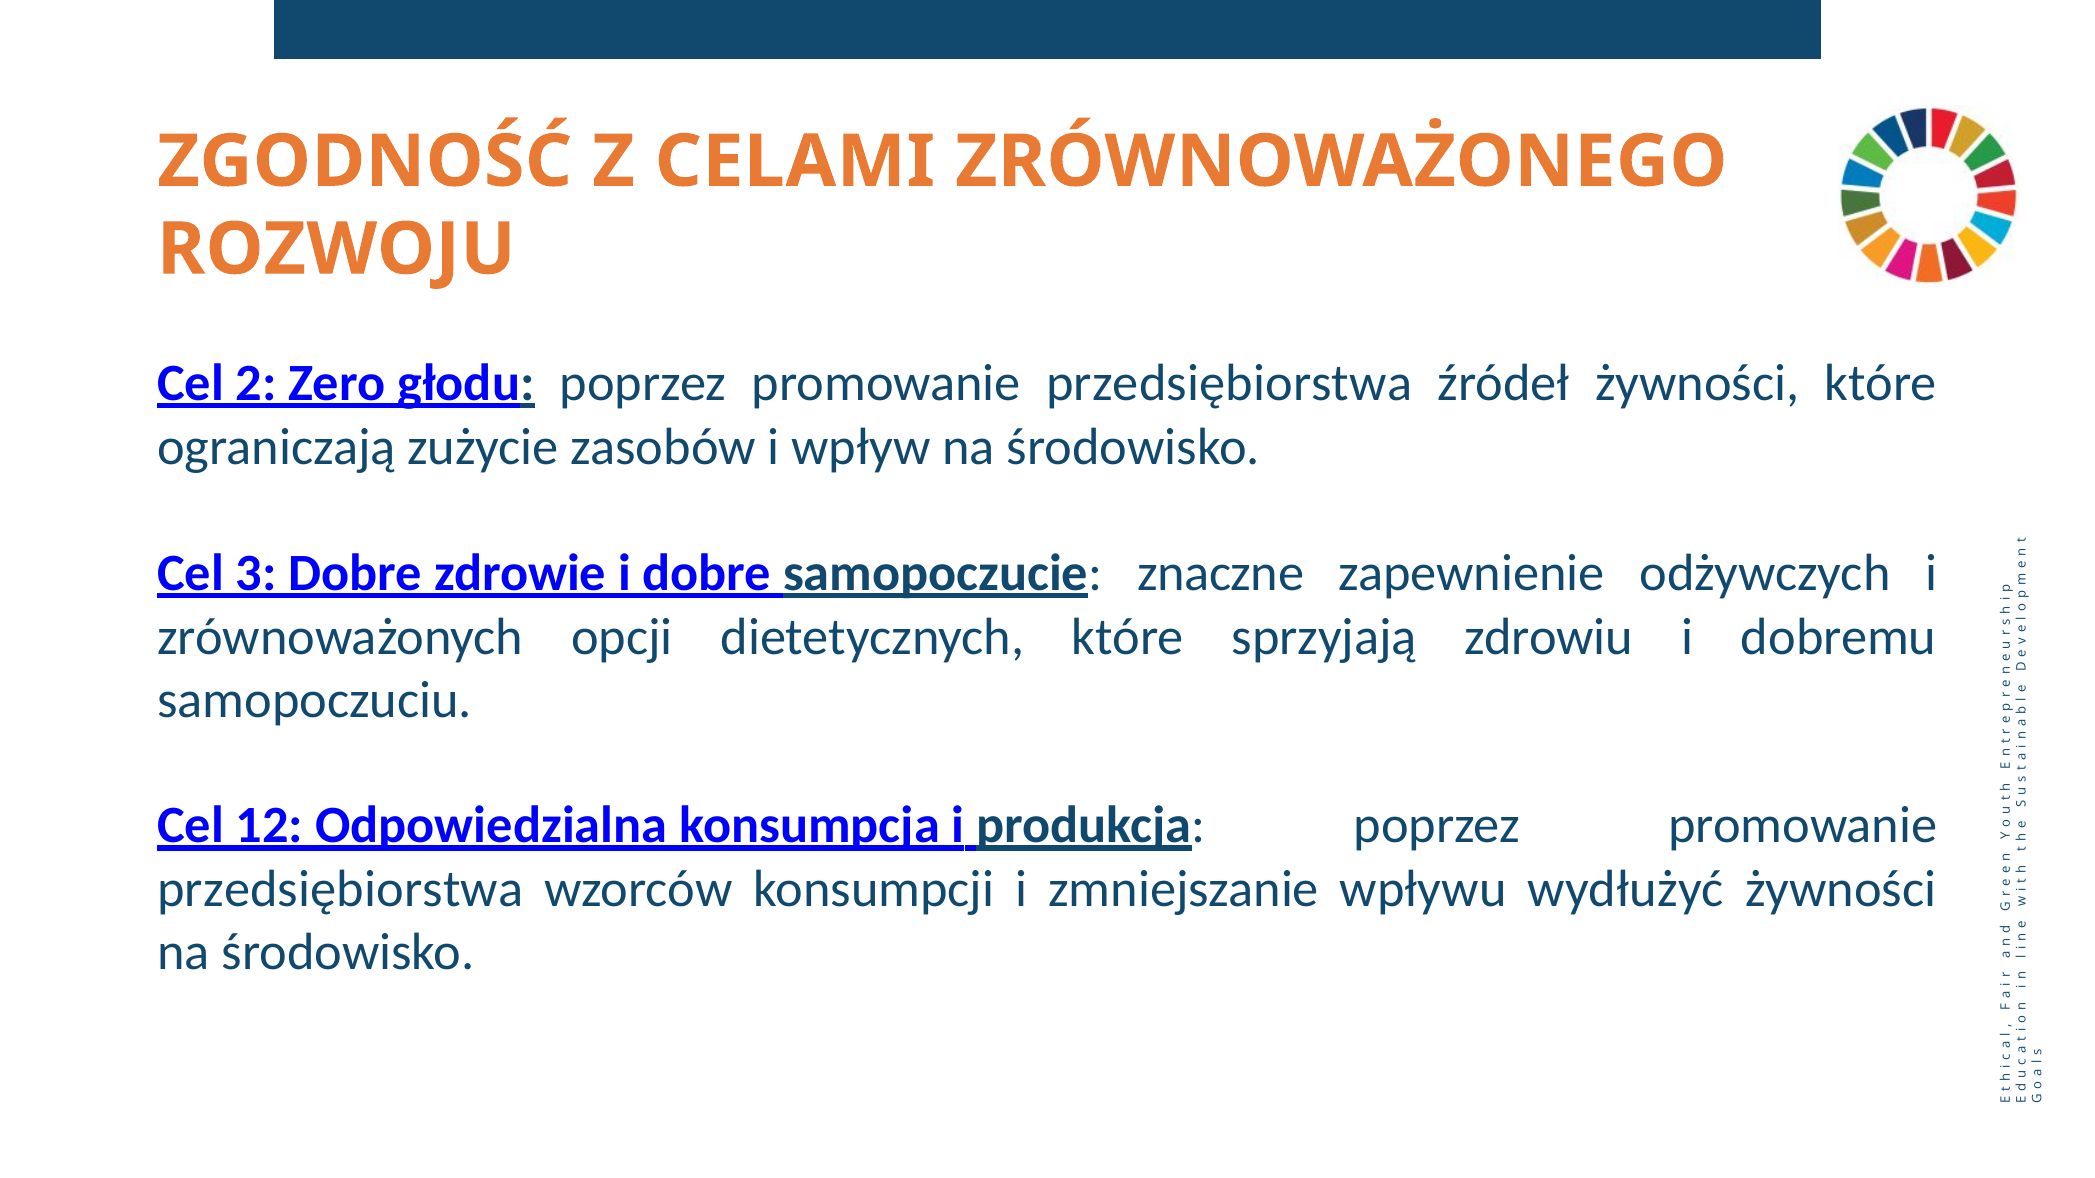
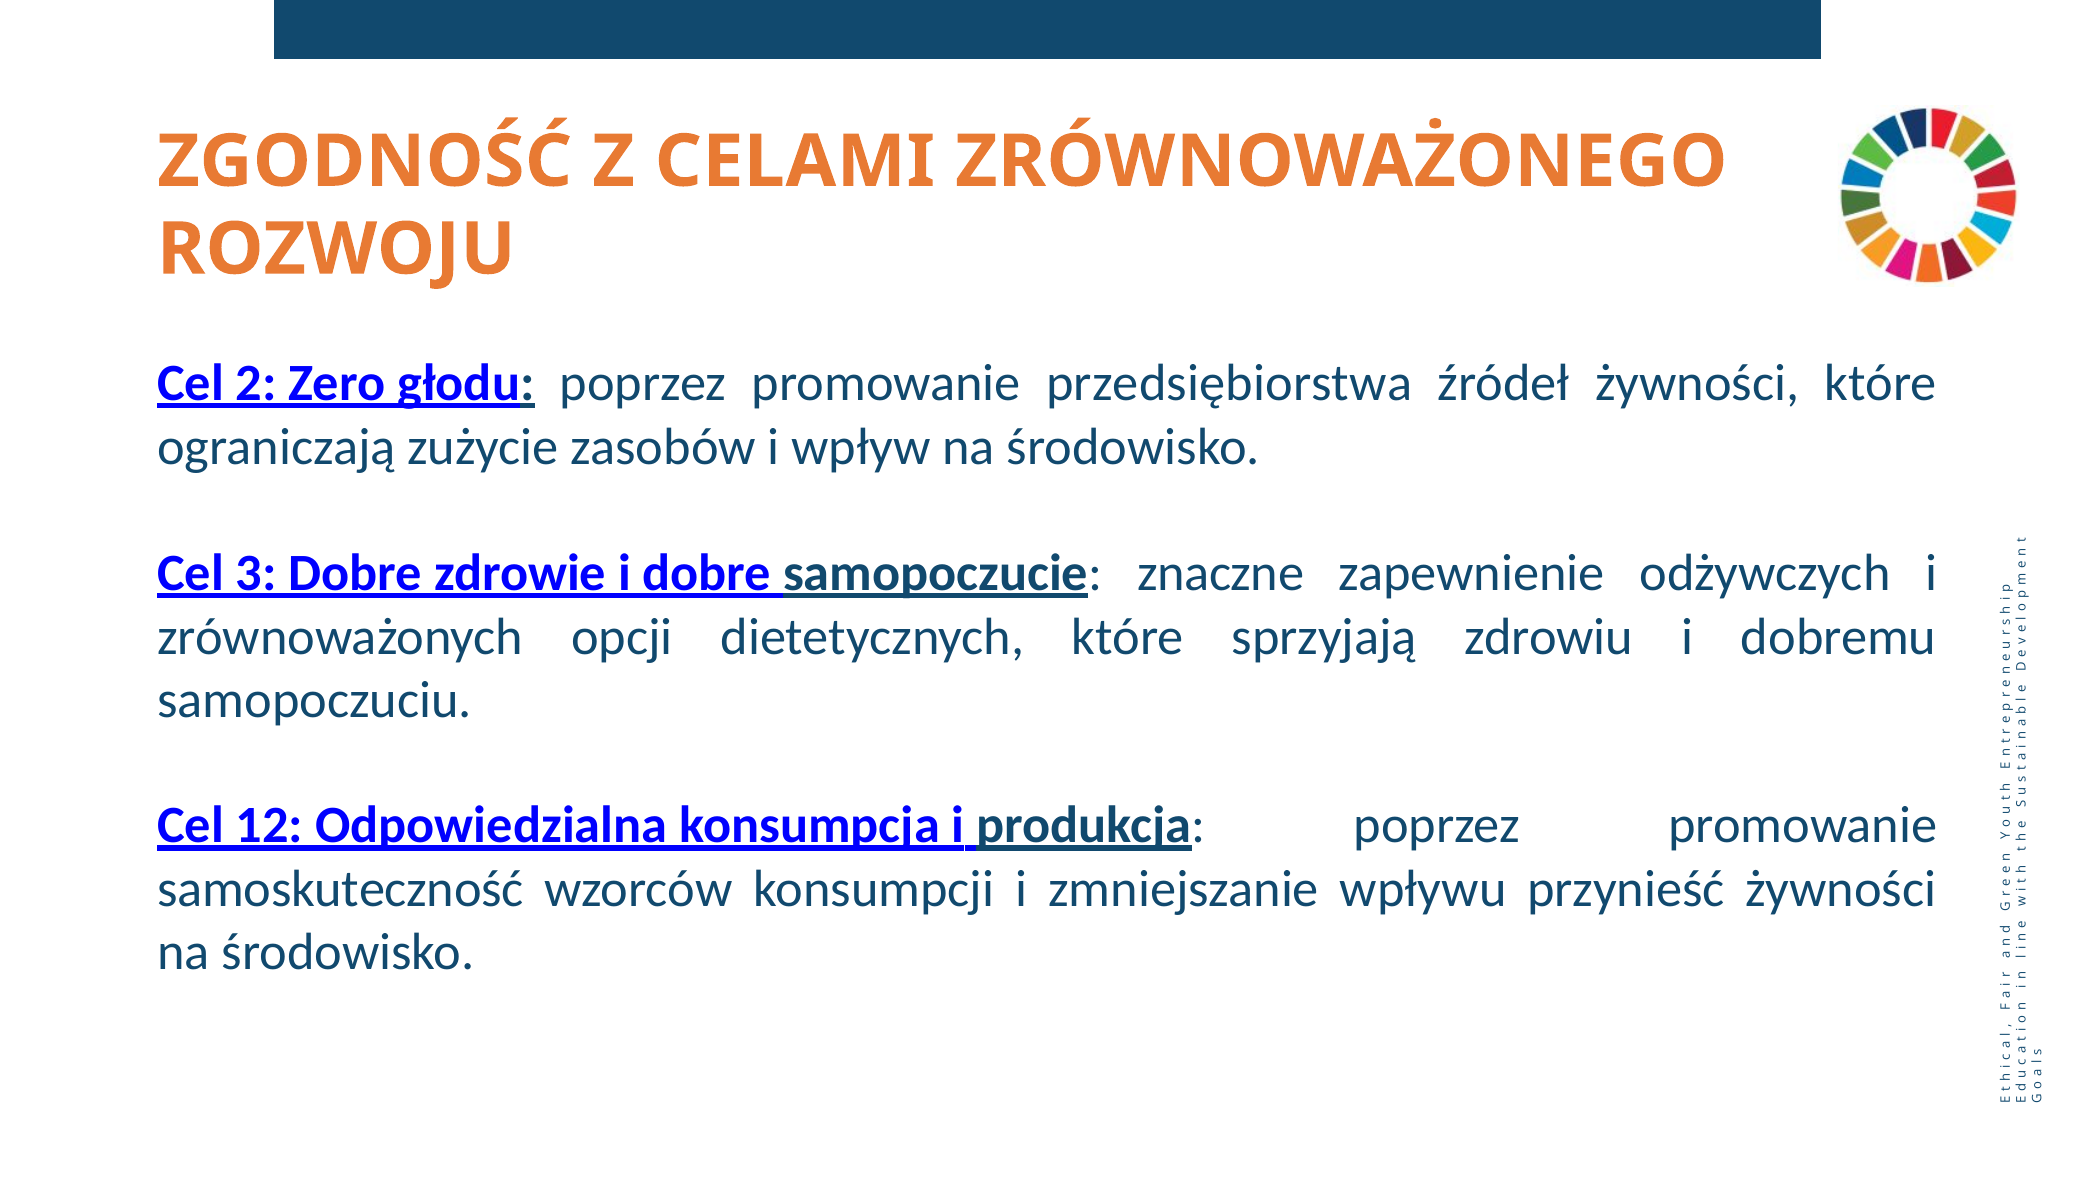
przedsiębiorstwa: przedsiębiorstwa -> samoskuteczność (340, 890)
wydłużyć: wydłużyć -> przynieść (1626, 890)
